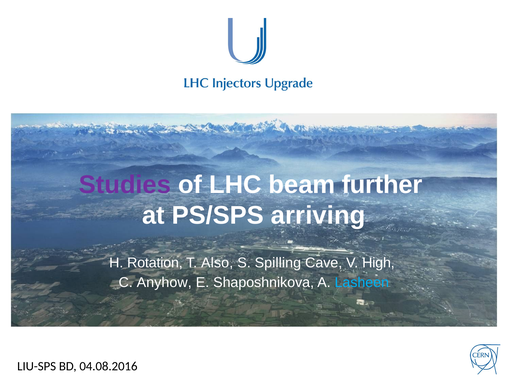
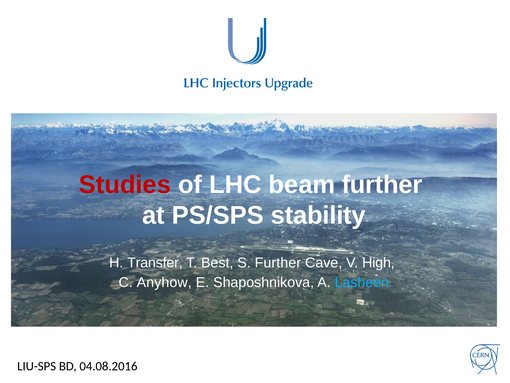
Studies colour: purple -> red (125, 185)
arriving: arriving -> stability (318, 215)
Rotation: Rotation -> Transfer (155, 262)
Also: Also -> Best (217, 262)
S Spilling: Spilling -> Further (278, 262)
